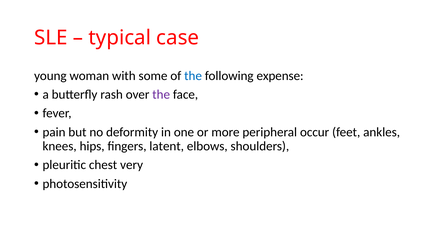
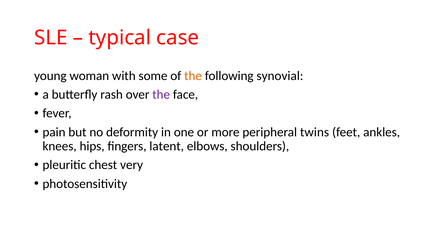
the colour: blue -> orange (193, 76)
expense: expense -> synovial (280, 76)
occur: occur -> twins (315, 132)
